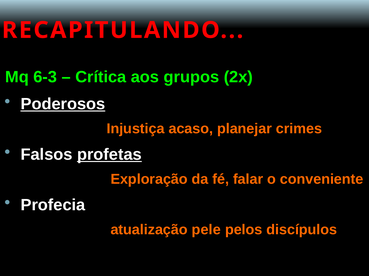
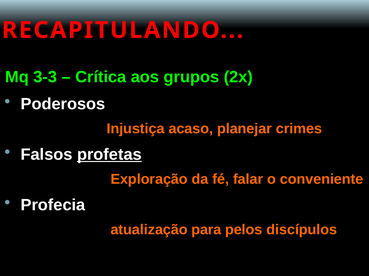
6-3: 6-3 -> 3-3 (45, 77)
Poderosos underline: present -> none (63, 104)
pele: pele -> para (206, 230)
